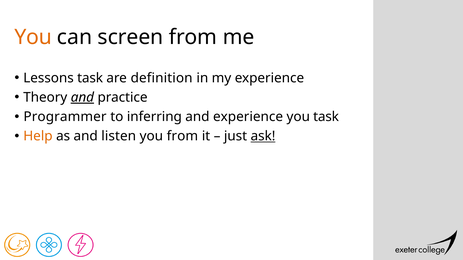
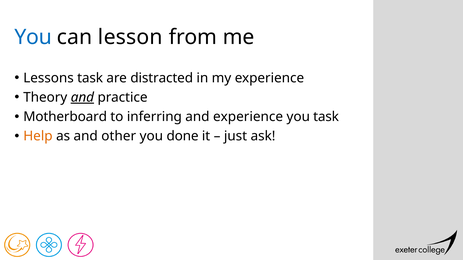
You colour: orange -> blue (33, 37)
screen: screen -> lesson (130, 37)
definition: definition -> distracted (162, 78)
Programmer: Programmer -> Motherboard (65, 117)
listen: listen -> other (119, 136)
you from: from -> done (183, 136)
ask underline: present -> none (263, 136)
